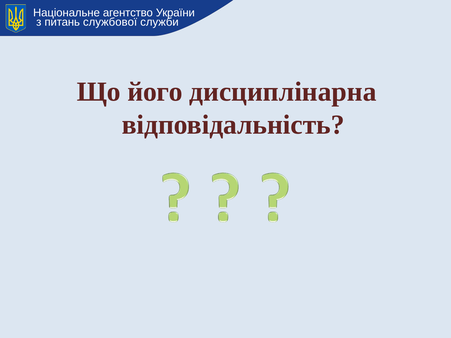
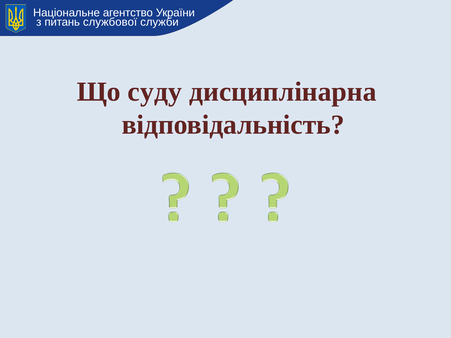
його: його -> суду (155, 92)
